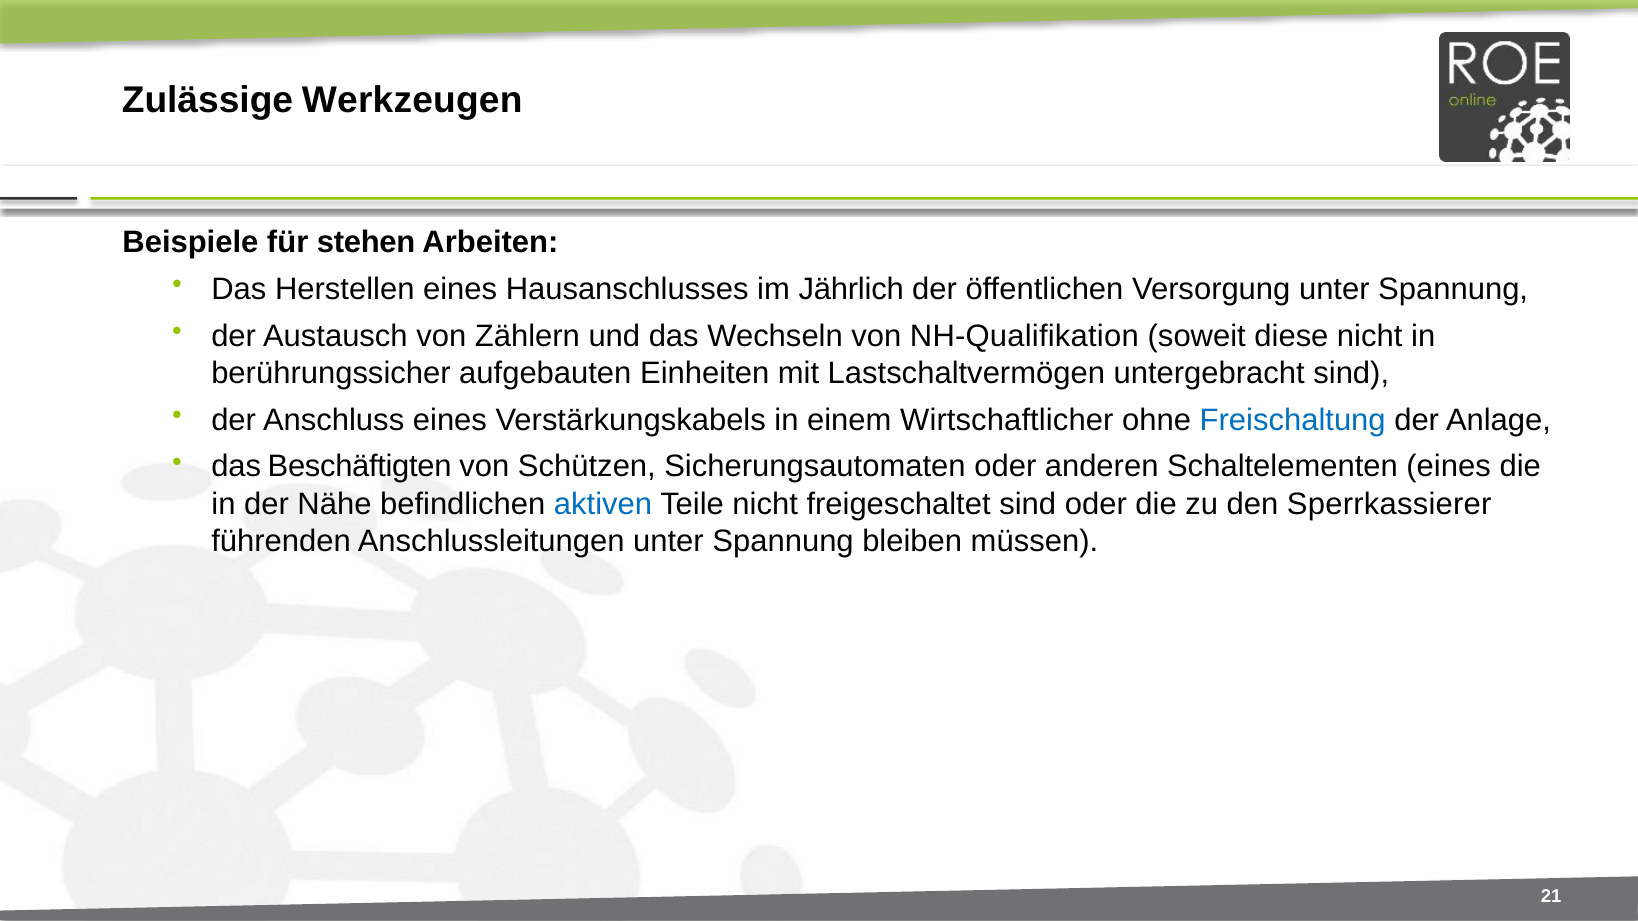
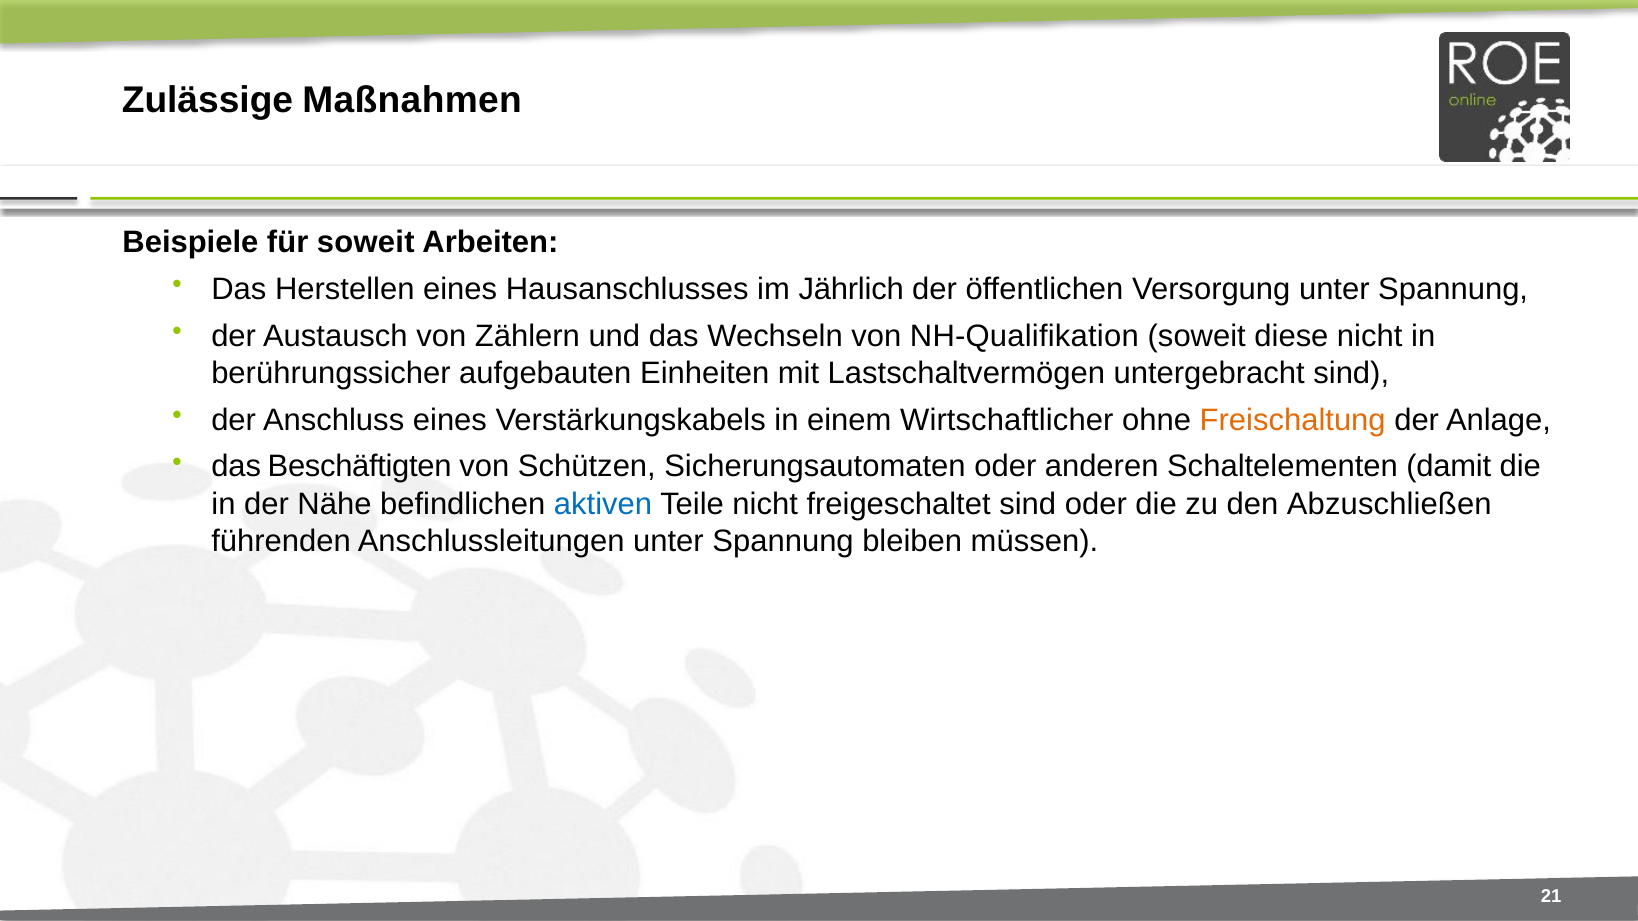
Werkzeugen: Werkzeugen -> Maßnahmen (412, 100)
für stehen: stehen -> soweit (366, 242)
Freischaltung colour: blue -> orange (1293, 420)
Schaltelementen eines: eines -> damit (1449, 467)
Sperrkassierer: Sperrkassierer -> Abzuschließen (1389, 504)
